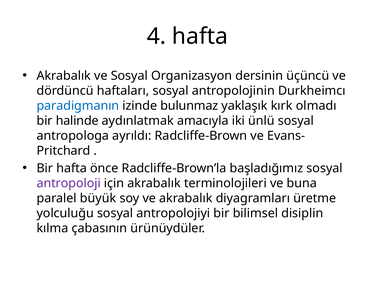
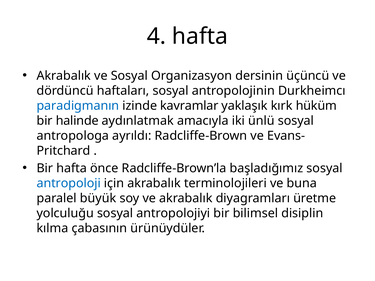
bulunmaz: bulunmaz -> kavramlar (189, 106)
olmadı: olmadı -> hüküm (316, 106)
antropoloji colour: purple -> blue (69, 183)
